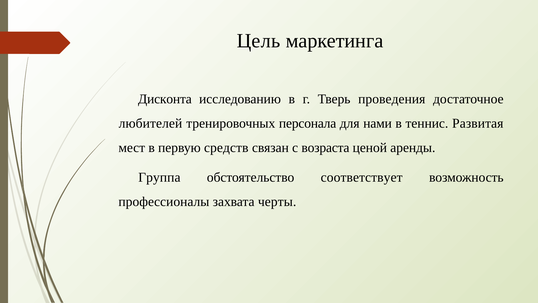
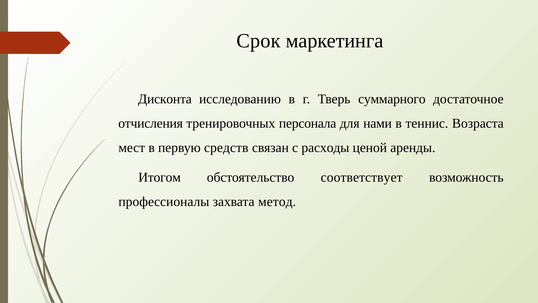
Цель: Цель -> Срок (259, 41)
проведения: проведения -> суммарного (392, 99)
любителей: любителей -> отчисления (151, 123)
Развитая: Развитая -> Возраста (478, 123)
возраста: возраста -> расходы (325, 147)
Группа: Группа -> Итогом (160, 177)
черты: черты -> метод (277, 202)
